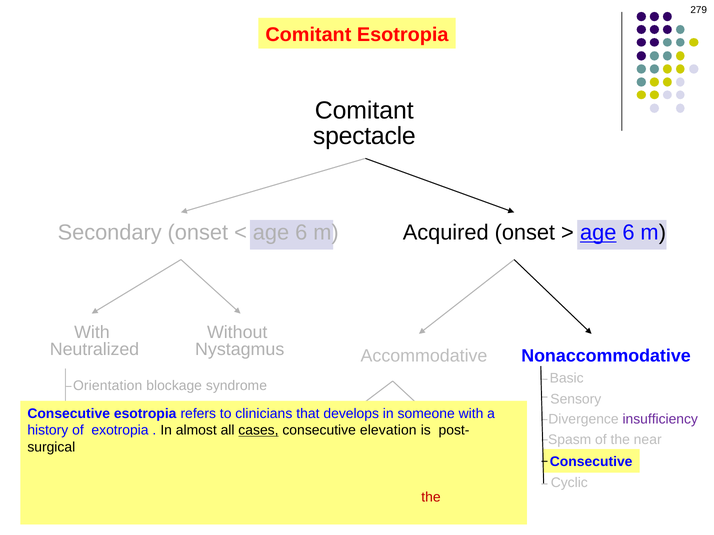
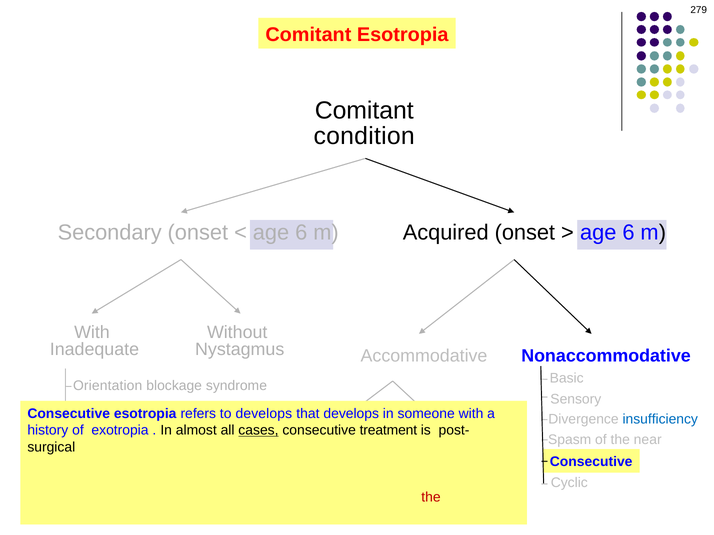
spectacle: spectacle -> condition (364, 136)
age underline: present -> none (598, 233)
Neutralized: Neutralized -> Inadequate (94, 350)
to clinicians: clinicians -> develops (264, 414)
insufficiency colour: purple -> blue (660, 420)
elevation: elevation -> treatment (388, 431)
